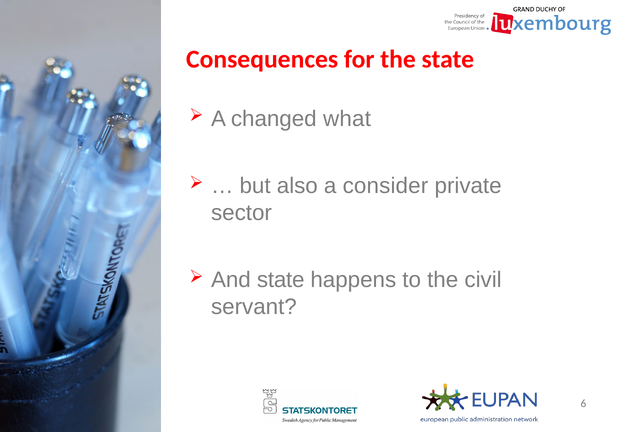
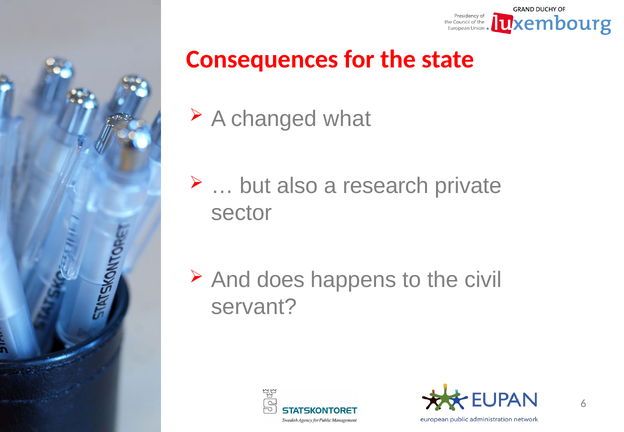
consider: consider -> research (386, 186)
And state: state -> does (281, 280)
